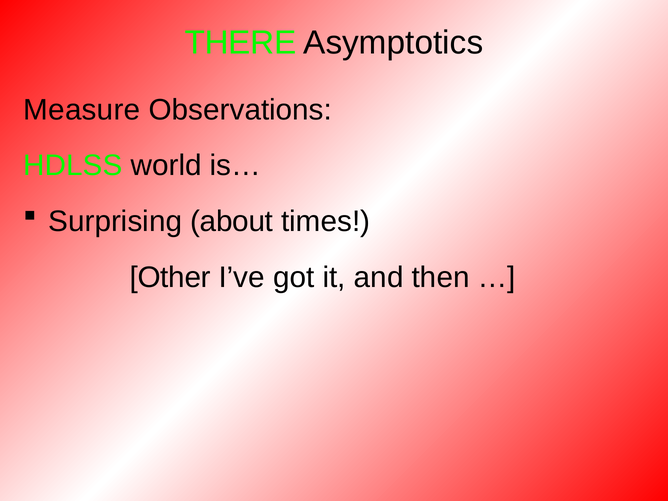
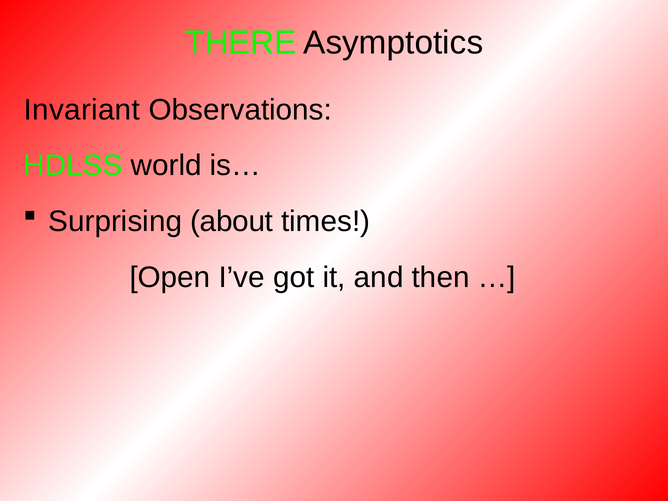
Measure: Measure -> Invariant (82, 110)
Other: Other -> Open (170, 277)
